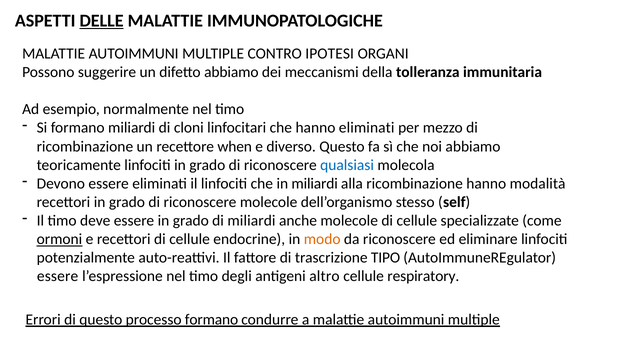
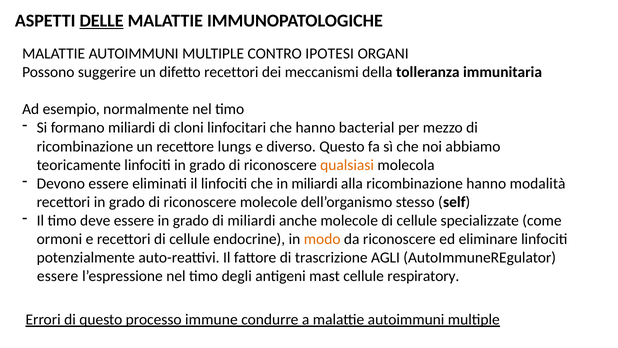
difetto abbiamo: abbiamo -> recettori (231, 72)
hanno eliminati: eliminati -> bacterial (367, 128)
when: when -> lungs (235, 146)
qualsiasi colour: blue -> orange (347, 165)
ormoni underline: present -> none (59, 239)
TIPO: TIPO -> AGLI (386, 258)
altro: altro -> mast (325, 276)
processo formano: formano -> immune (211, 319)
